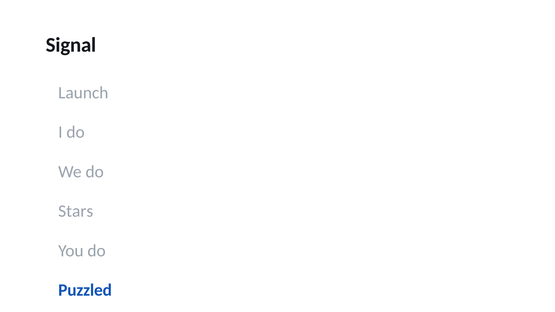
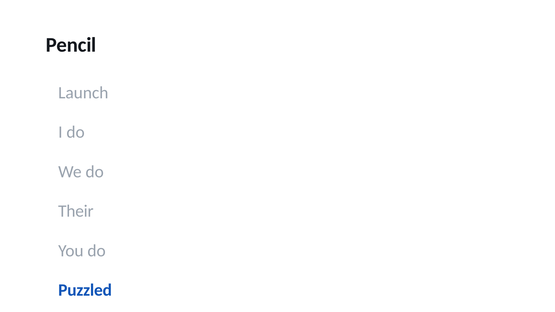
Signal: Signal -> Pencil (71, 45)
Stars: Stars -> Their (76, 211)
